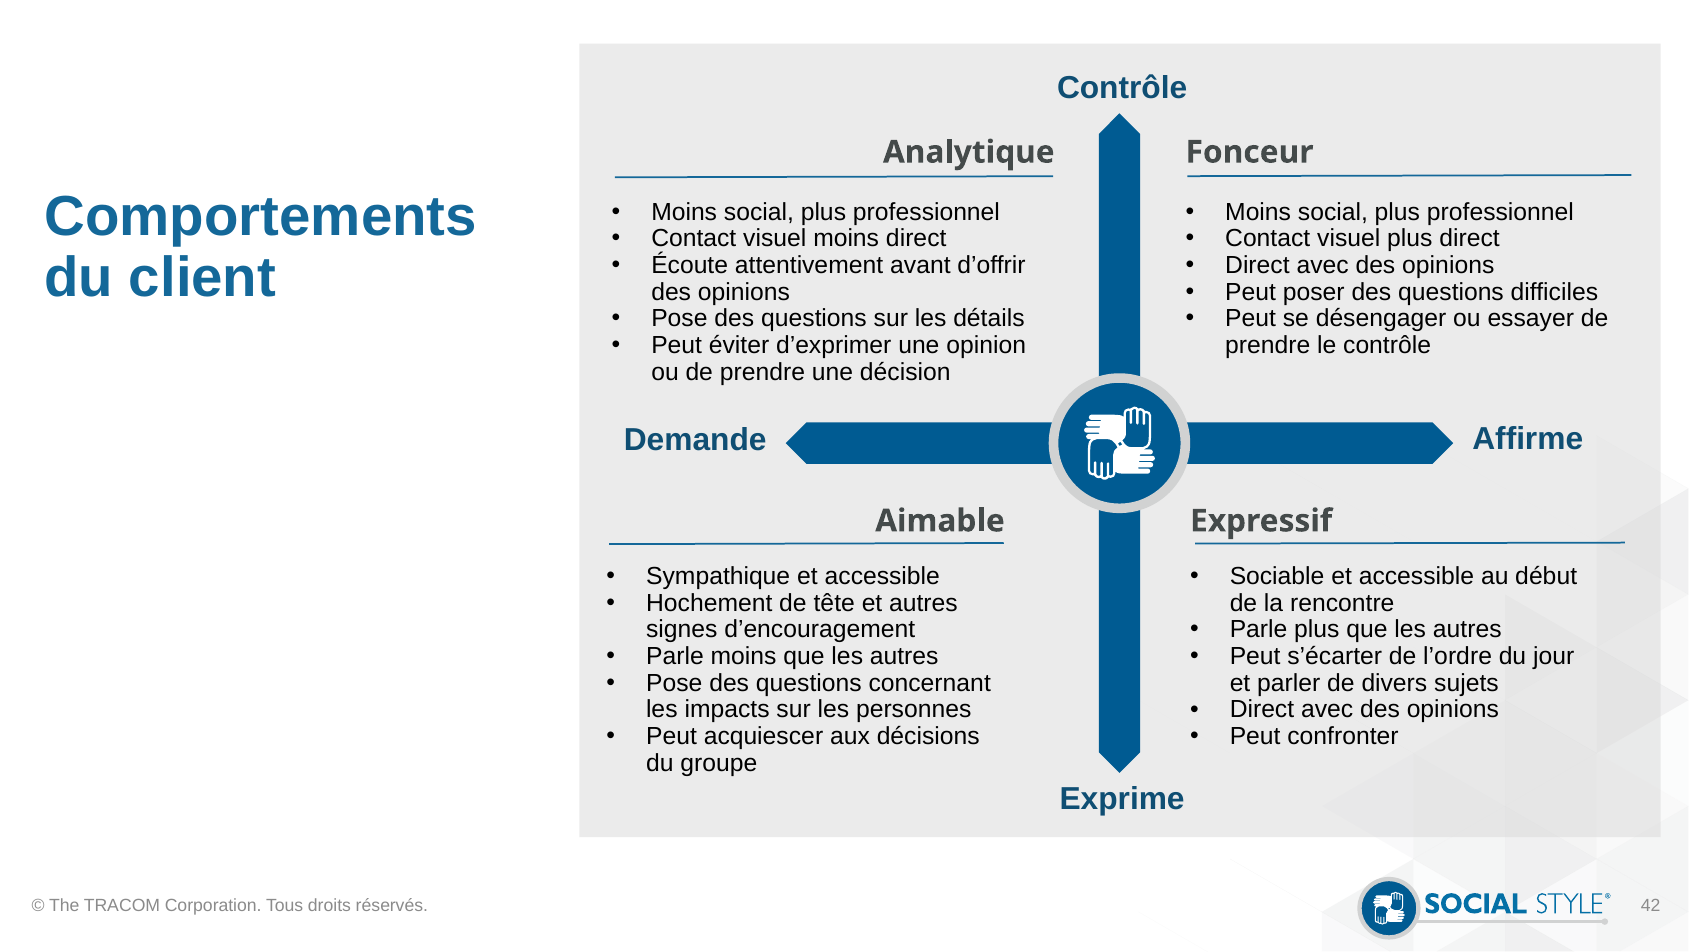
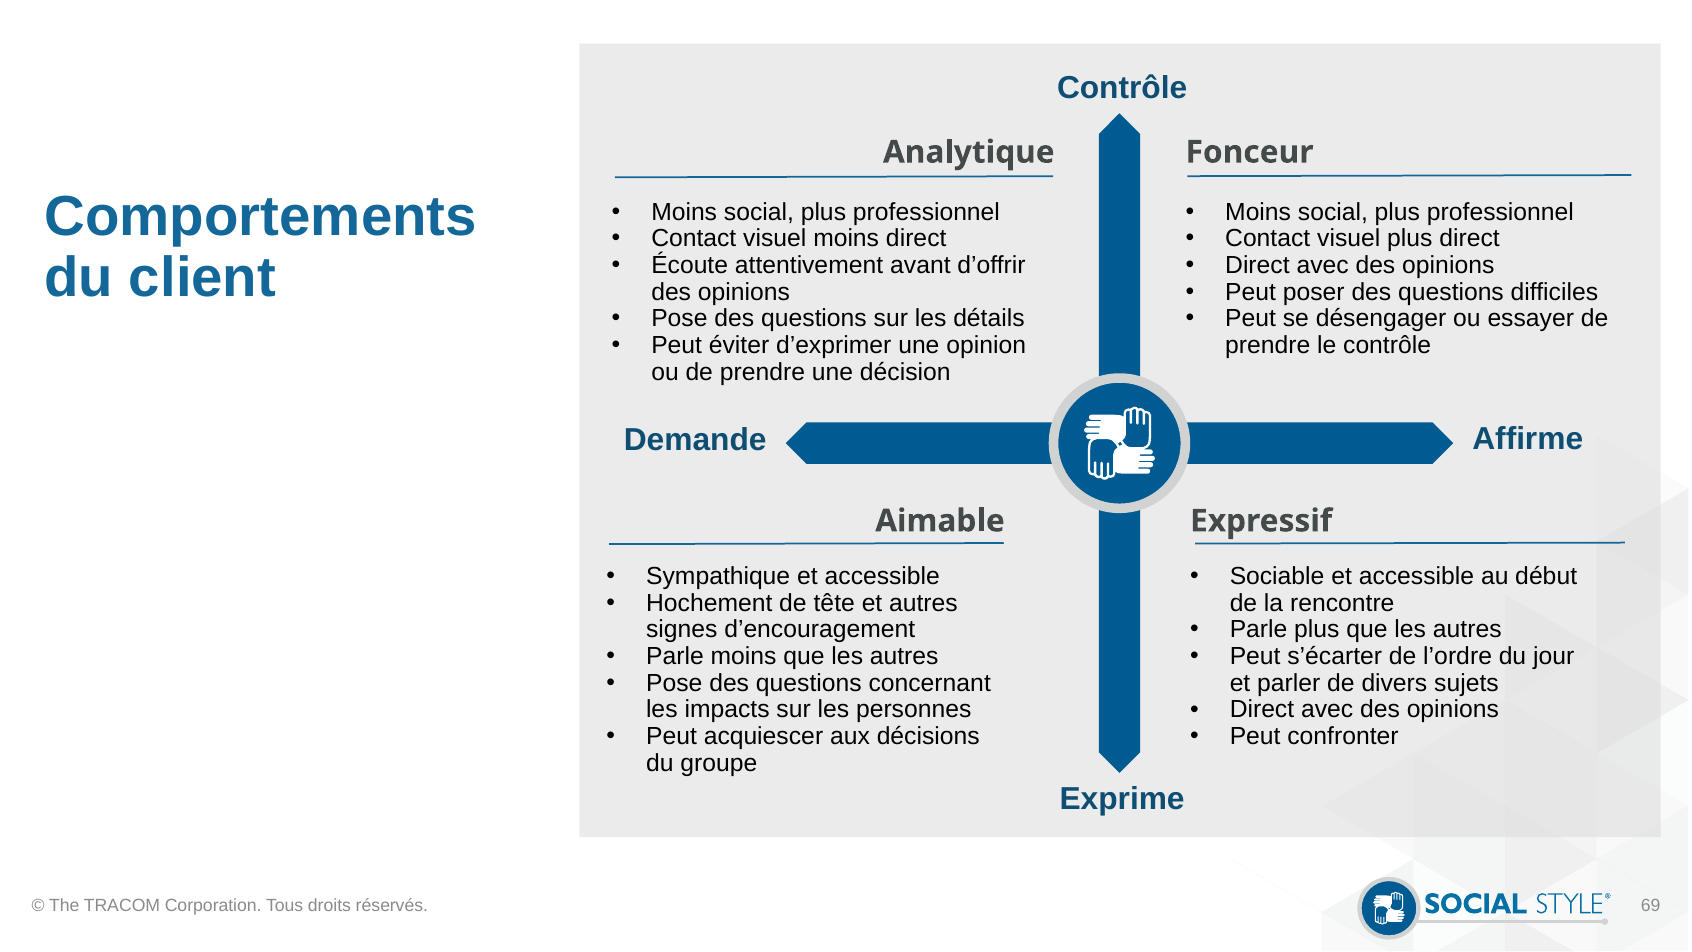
42: 42 -> 69 (1651, 905)
